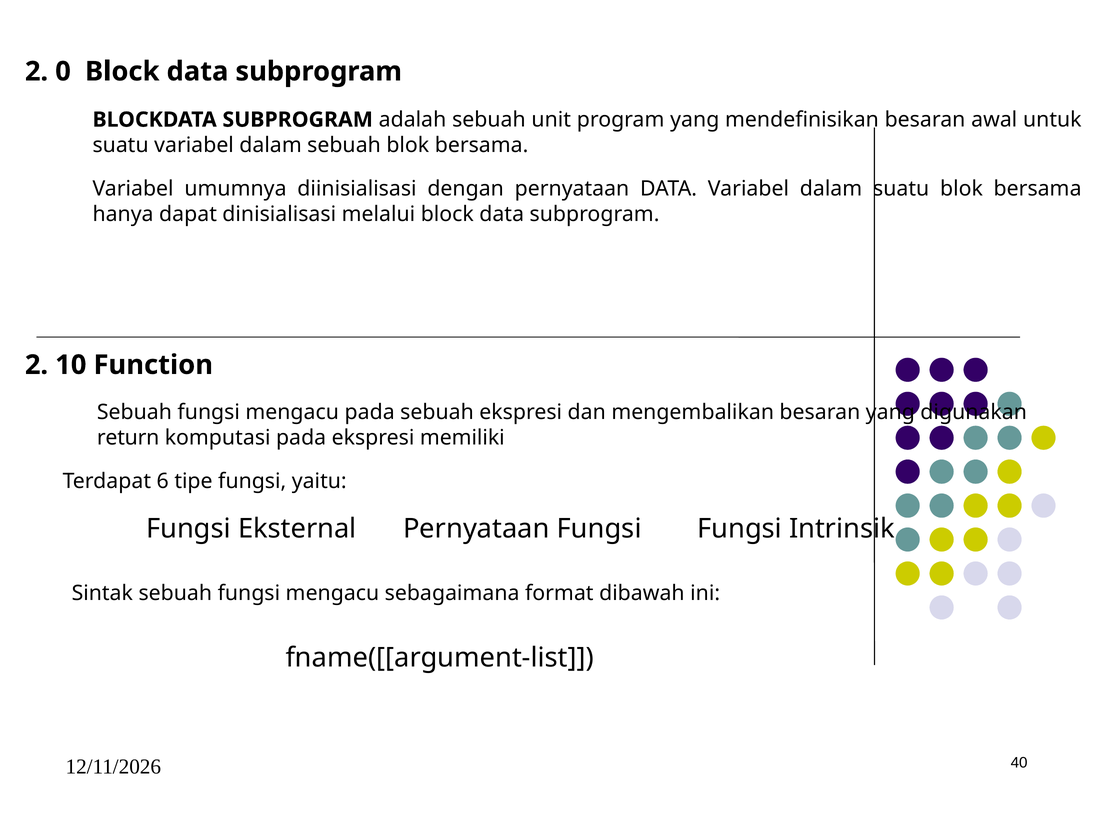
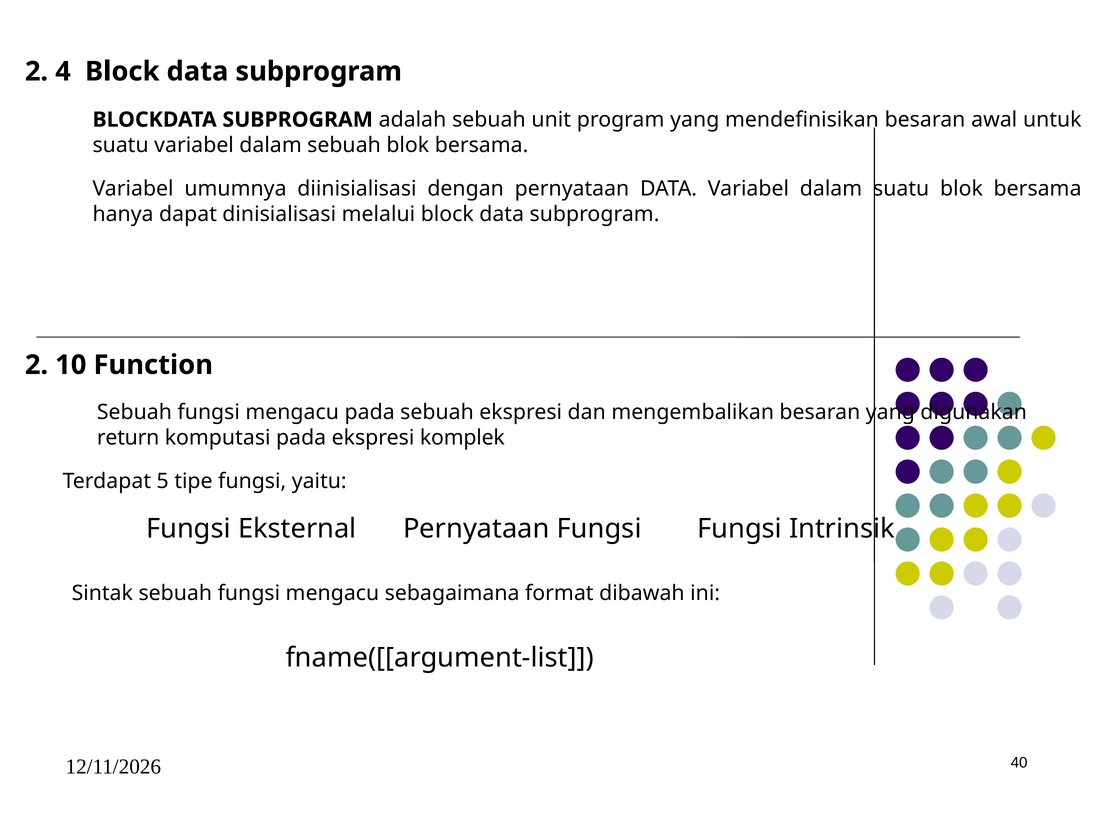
0: 0 -> 4 (63, 71)
memiliki: memiliki -> komplek (462, 438)
6: 6 -> 5 (163, 481)
